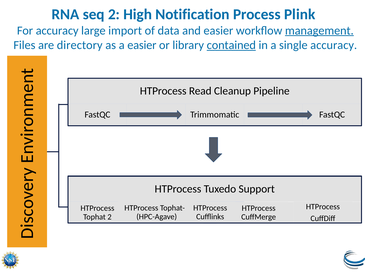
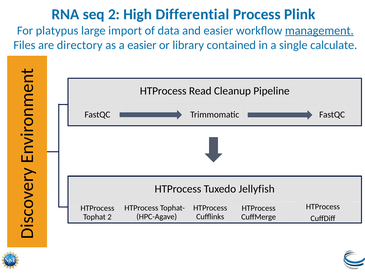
Notification: Notification -> Differential (192, 14)
For accuracy: accuracy -> platypus (57, 30)
contained underline: present -> none (231, 45)
single accuracy: accuracy -> calculate (334, 45)
Support: Support -> Jellyfish (257, 189)
